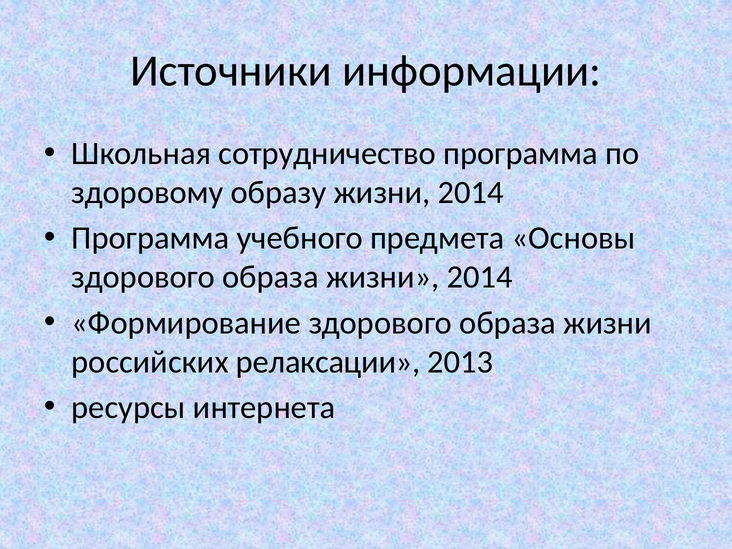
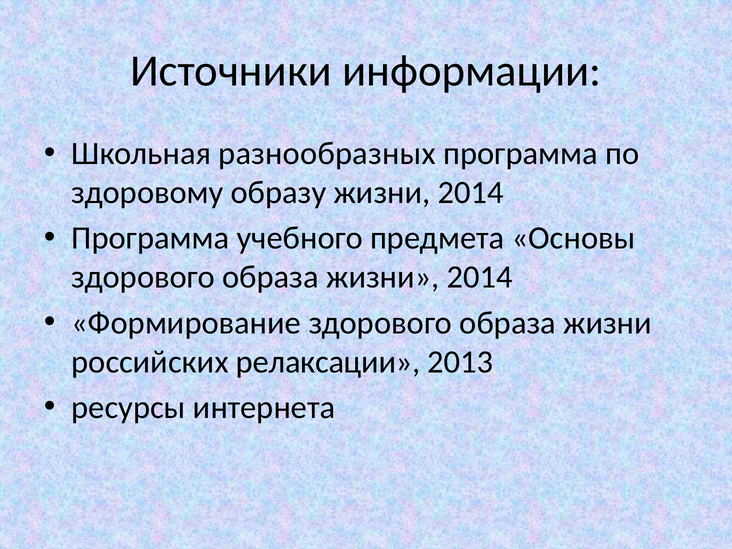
сотрудничество: сотрудничество -> разнообразных (327, 154)
